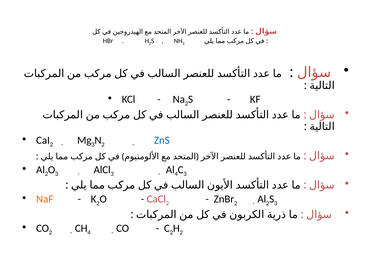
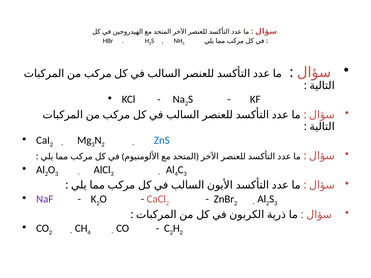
NaF colour: orange -> purple (45, 199)
